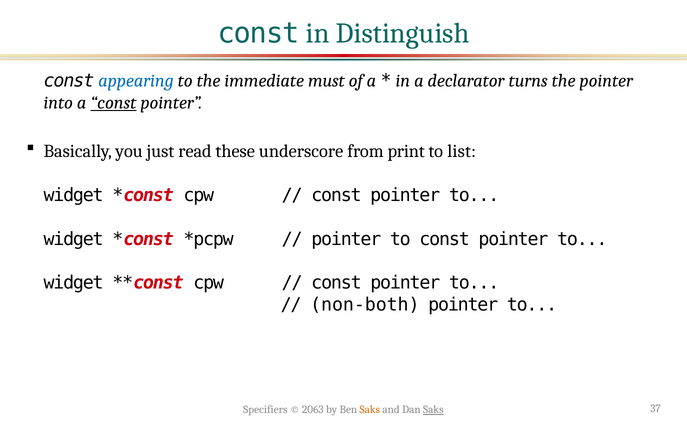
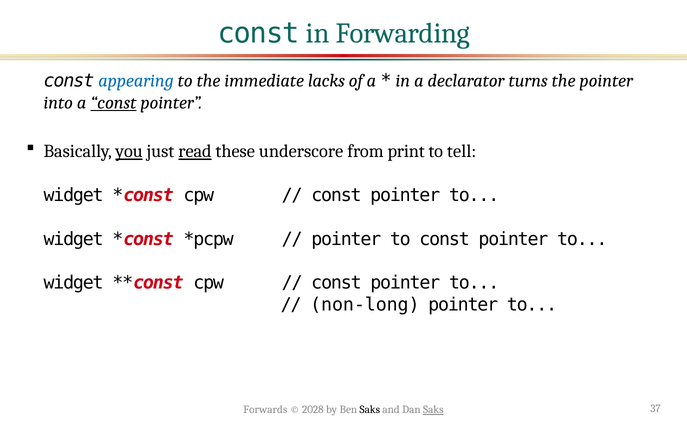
Distinguish: Distinguish -> Forwarding (403, 33)
must: must -> lacks (326, 81)
you underline: none -> present (129, 152)
read underline: none -> present (195, 152)
list: list -> tell (462, 152)
non-both: non-both -> non-long (365, 305)
Specifiers: Specifiers -> Forwards (265, 410)
2063: 2063 -> 2028 (313, 410)
Saks colour: orange -> black (370, 410)
